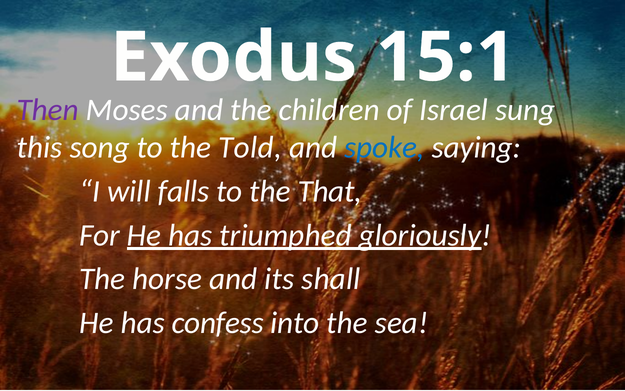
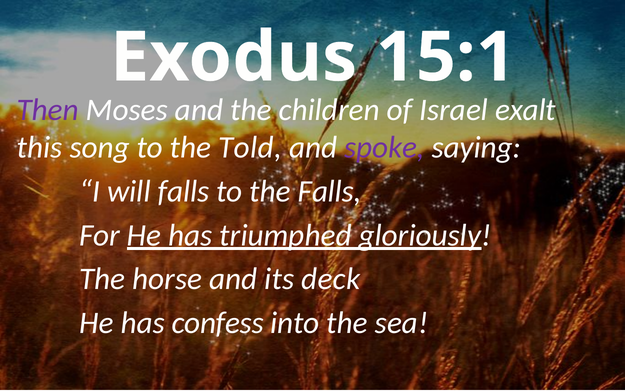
sung: sung -> exalt (525, 110)
spoke colour: blue -> purple (384, 148)
the That: That -> Falls (330, 191)
shall: shall -> deck (331, 279)
